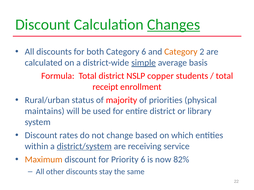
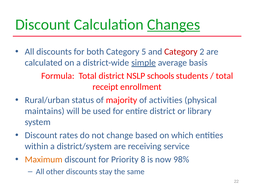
Category 6: 6 -> 5 (144, 52)
Category colour: orange -> red (181, 52)
copper: copper -> schools (161, 76)
priorities: priorities -> activities (166, 100)
district/system underline: present -> none (84, 147)
Priority 6: 6 -> 8 (143, 160)
82%: 82% -> 98% (181, 160)
